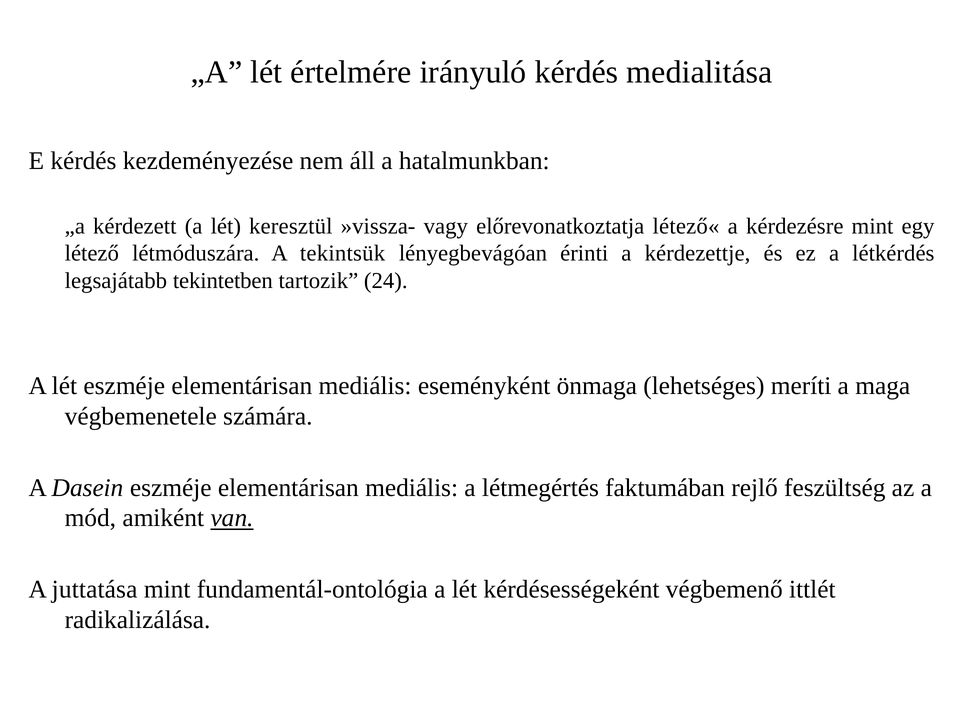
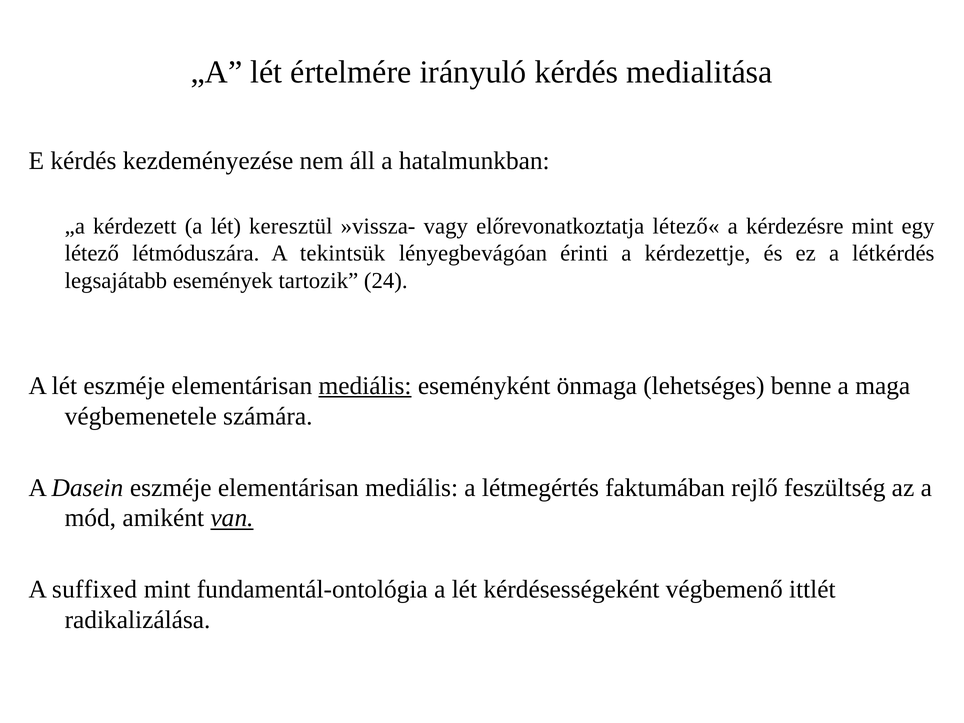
tekintetben: tekintetben -> események (223, 281)
mediális underline: none -> present (365, 386)
meríti: meríti -> benne (801, 386)
juttatása: juttatása -> suffixed (95, 589)
